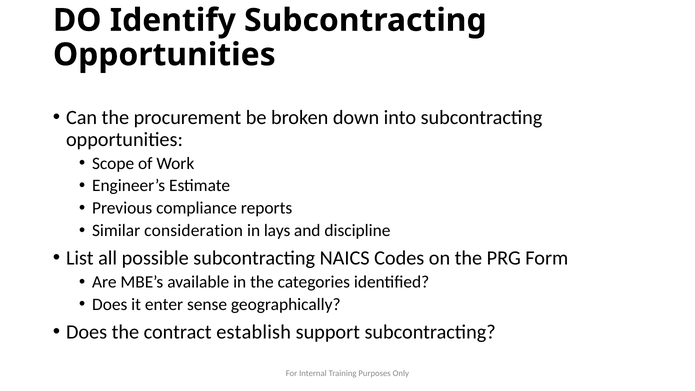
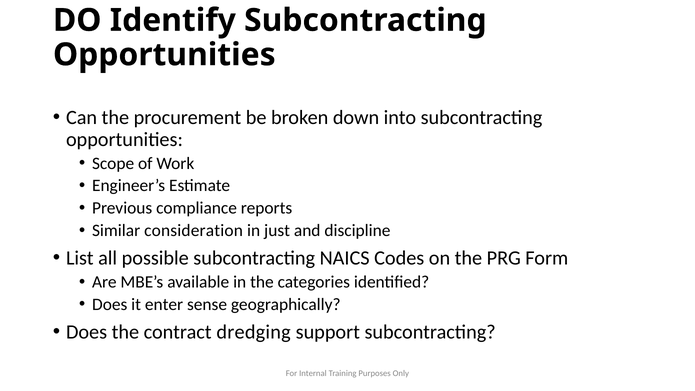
lays: lays -> just (277, 230)
establish: establish -> dredging (254, 332)
